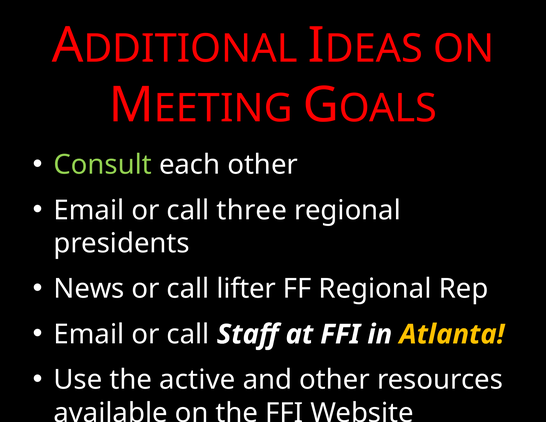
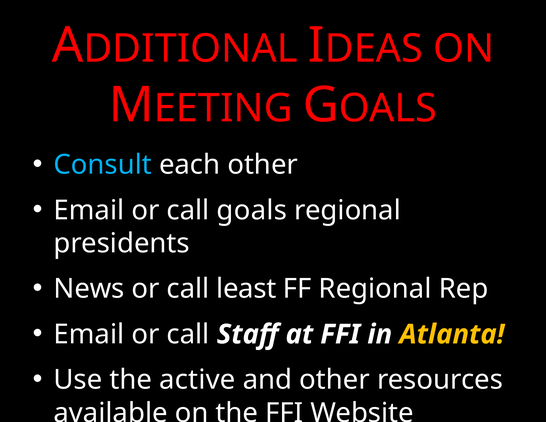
Consult colour: light green -> light blue (103, 165)
three: three -> goals (252, 210)
lifter: lifter -> least (246, 289)
